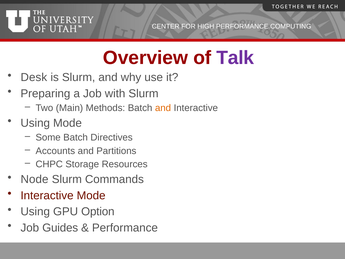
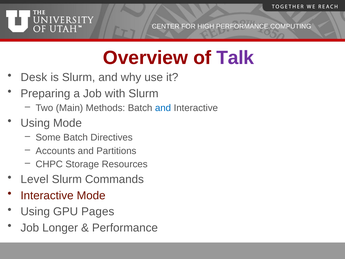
and colour: orange -> blue (163, 108)
Node: Node -> Level (35, 179)
Option: Option -> Pages (98, 211)
Guides: Guides -> Longer (60, 228)
